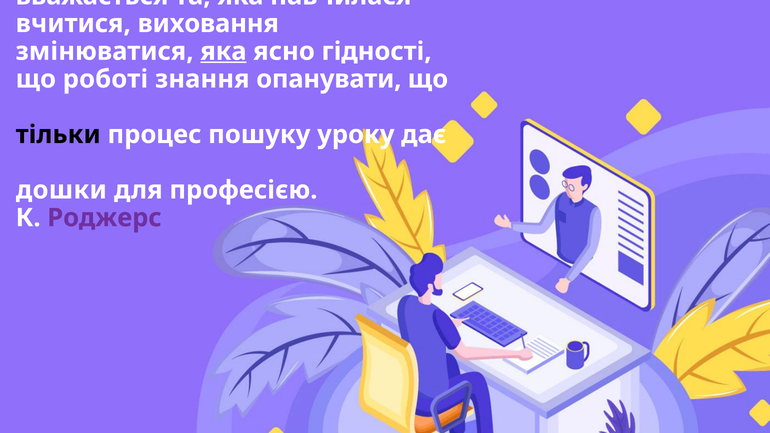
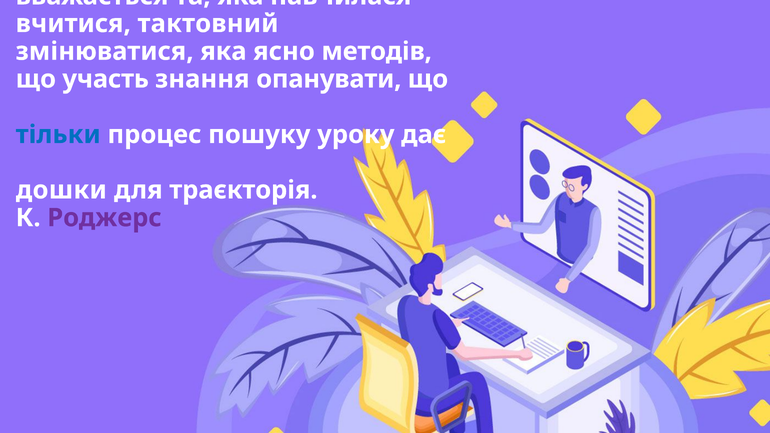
виховання: виховання -> тактовний (208, 24)
яка underline: present -> none (223, 51)
гідності: гідності -> методів (377, 51)
роботі: роботі -> участь (106, 79)
тільки colour: black -> blue (58, 135)
професією: професією -> траєкторія (243, 190)
